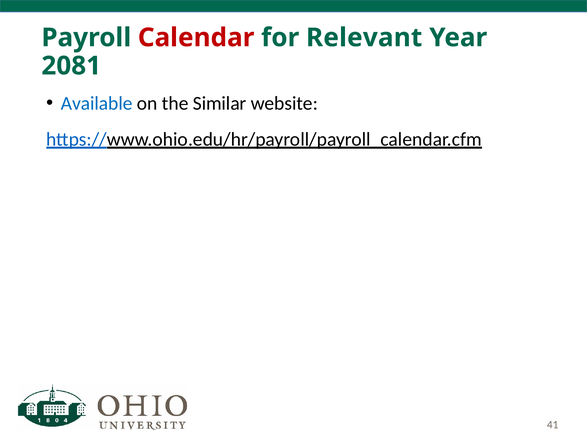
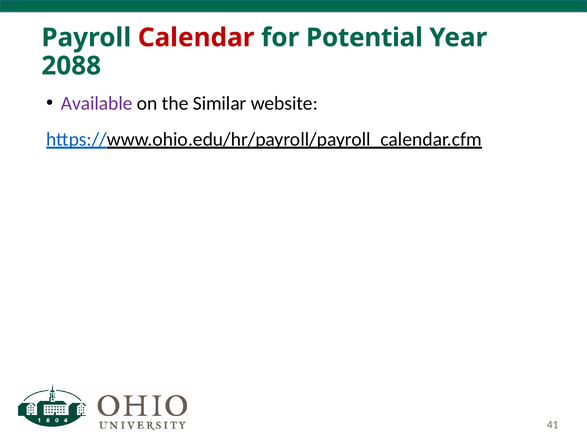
Relevant: Relevant -> Potential (364, 38)
2081: 2081 -> 2088 (71, 66)
Available colour: blue -> purple (97, 103)
